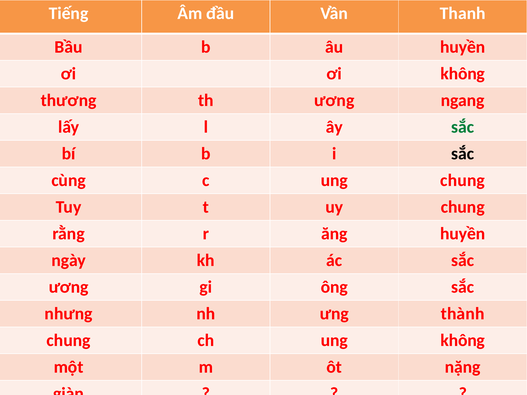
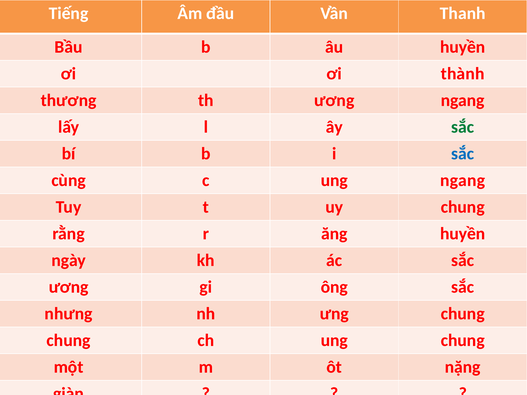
ơi không: không -> thành (463, 74)
sắc colour: black -> blue (463, 154)
ung chung: chung -> ngang (463, 181)
ưng thành: thành -> chung (463, 314)
ung không: không -> chung (463, 341)
